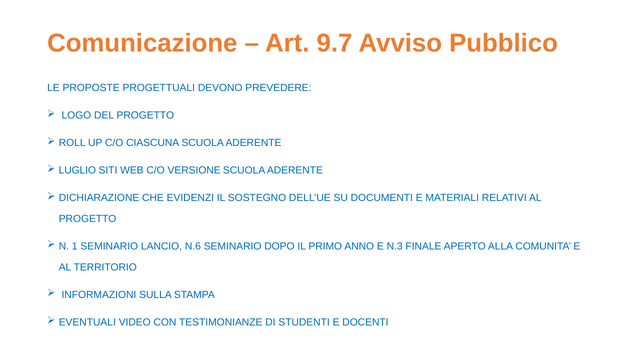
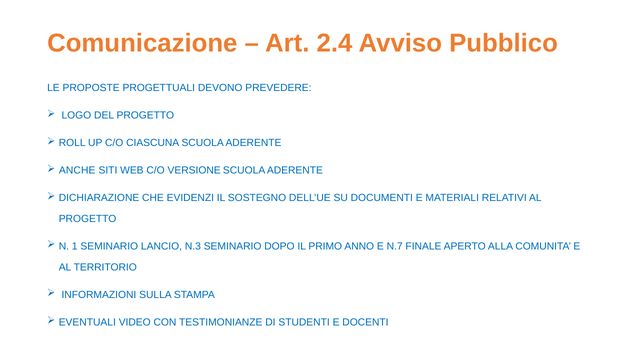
9.7: 9.7 -> 2.4 (334, 43)
LUGLIO: LUGLIO -> ANCHE (77, 170)
N.6: N.6 -> N.3 (193, 246)
N.3: N.3 -> N.7 (395, 246)
